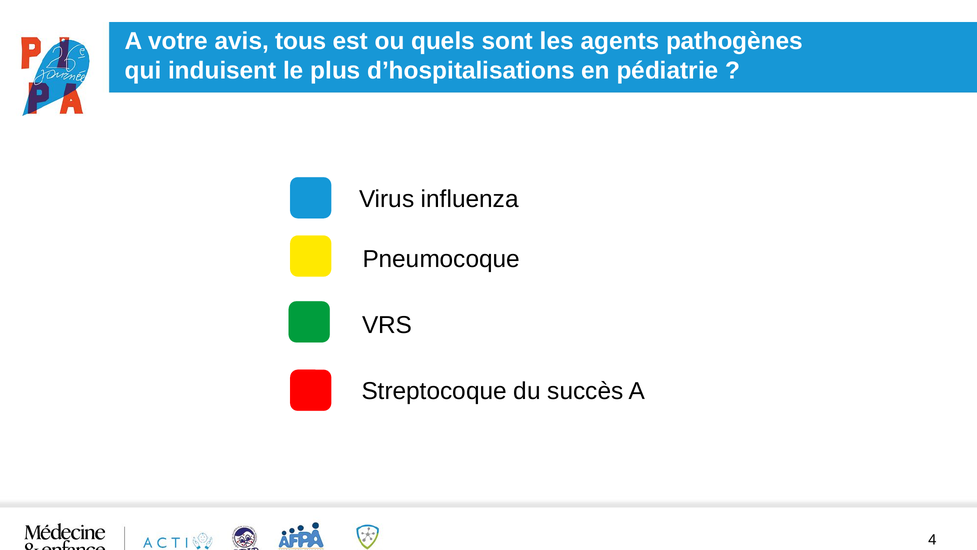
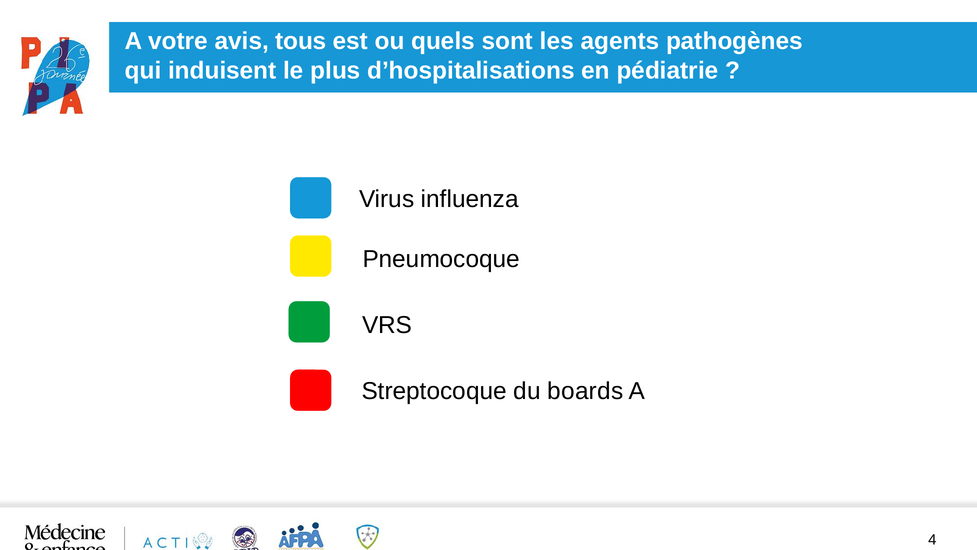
succès: succès -> boards (585, 391)
